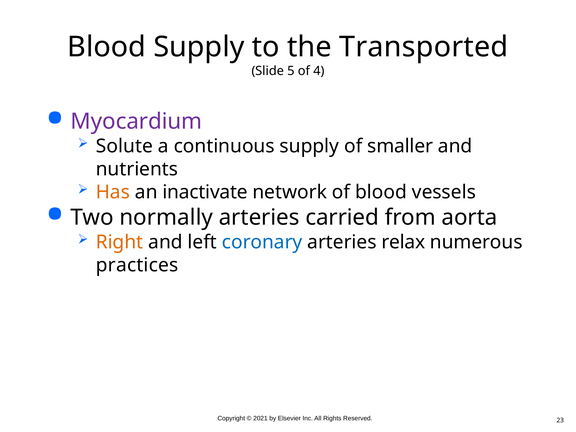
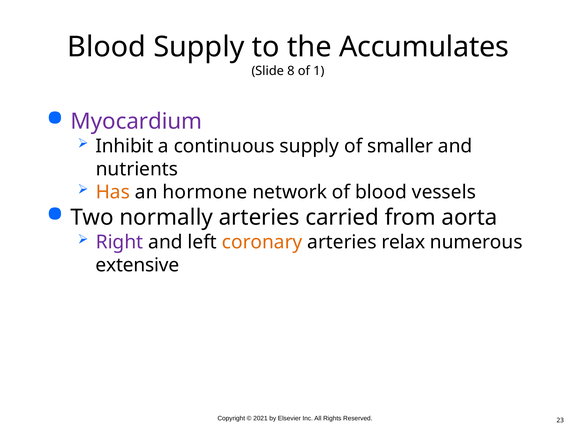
Transported: Transported -> Accumulates (424, 47)
5: 5 -> 8 (291, 71)
4: 4 -> 1 (319, 71)
Solute: Solute -> Inhibit (124, 146)
inactivate: inactivate -> hormone (205, 192)
Right colour: orange -> purple (119, 242)
coronary colour: blue -> orange (262, 242)
practices: practices -> extensive (137, 265)
